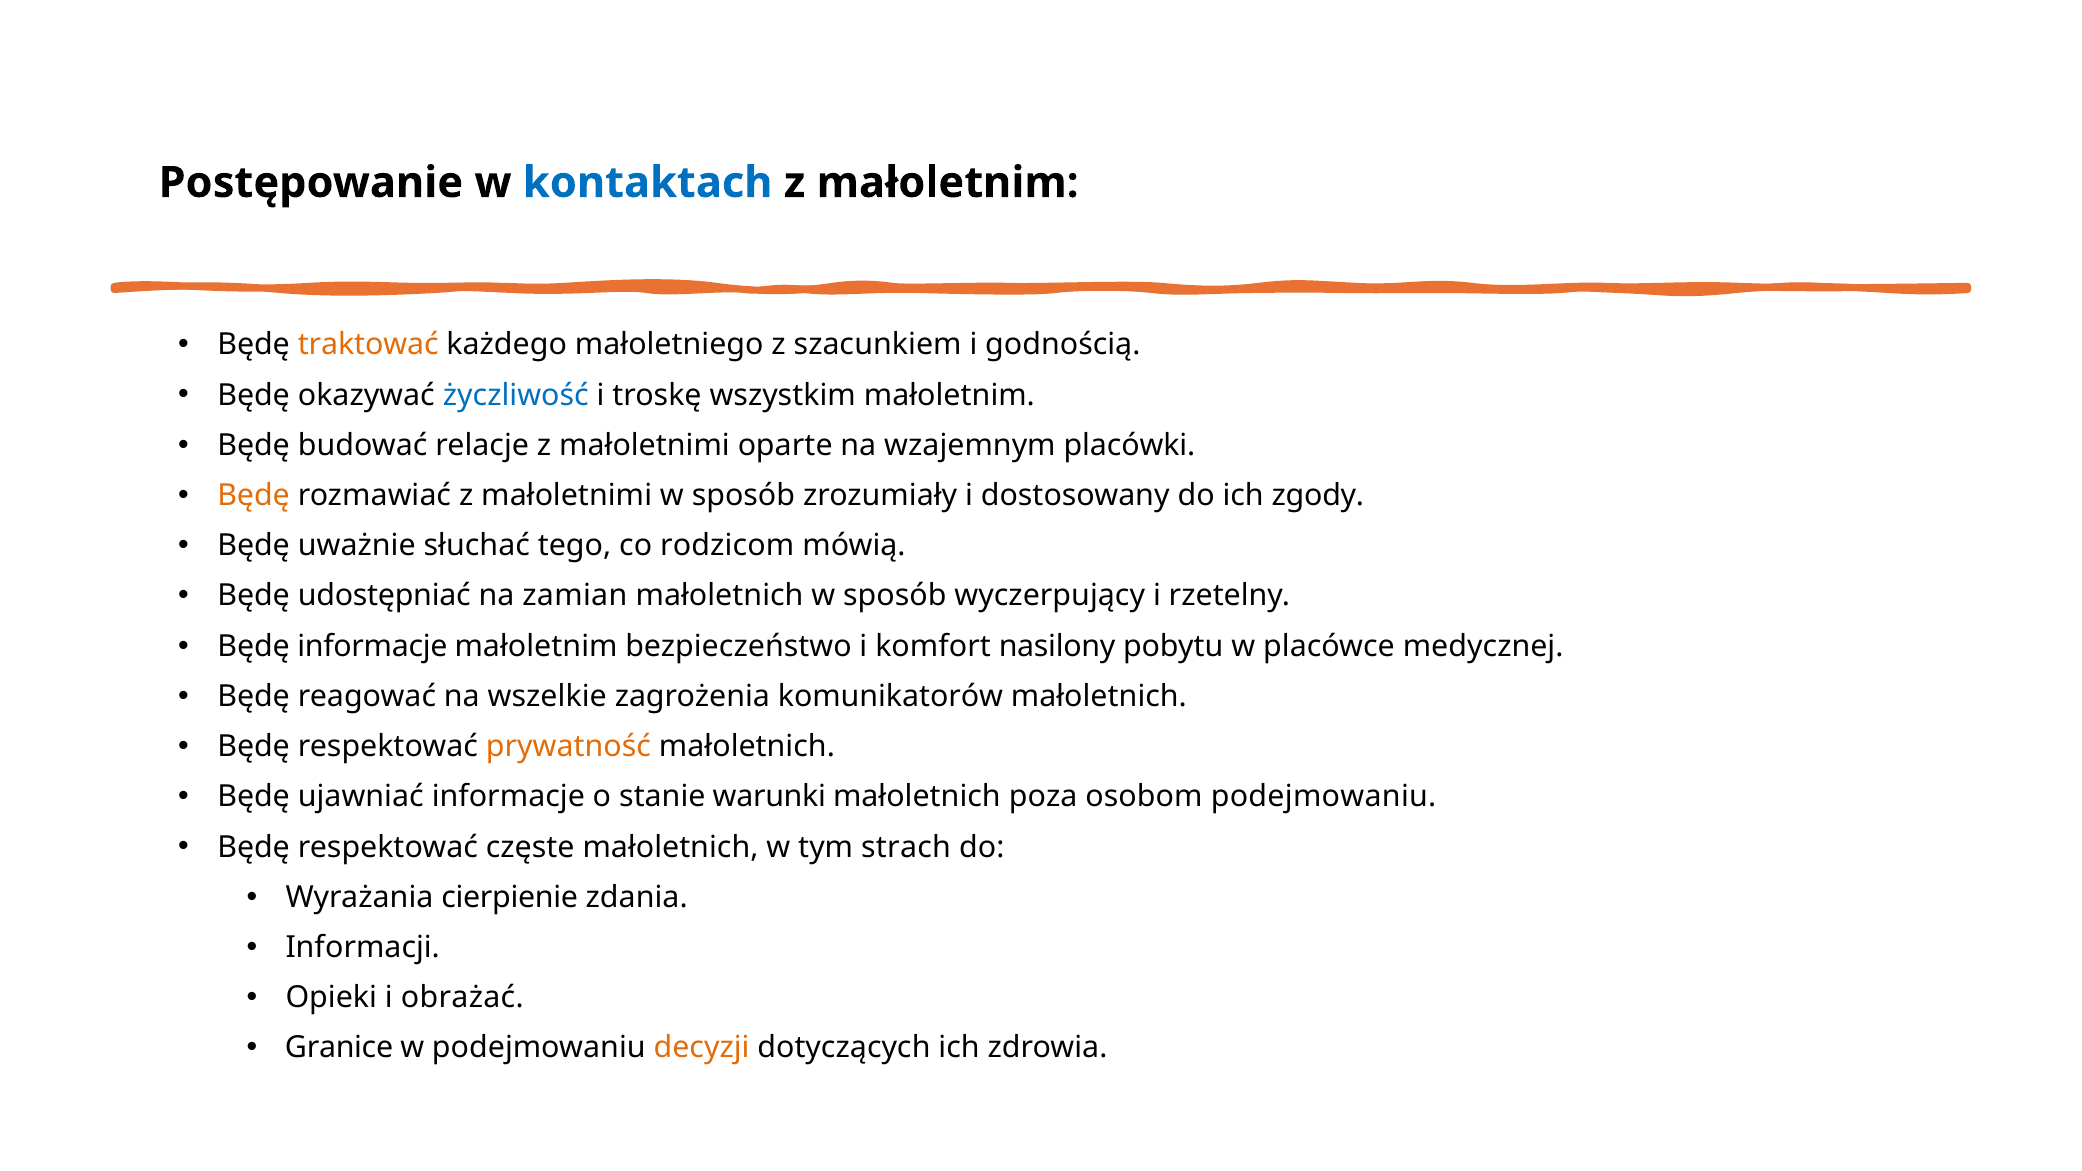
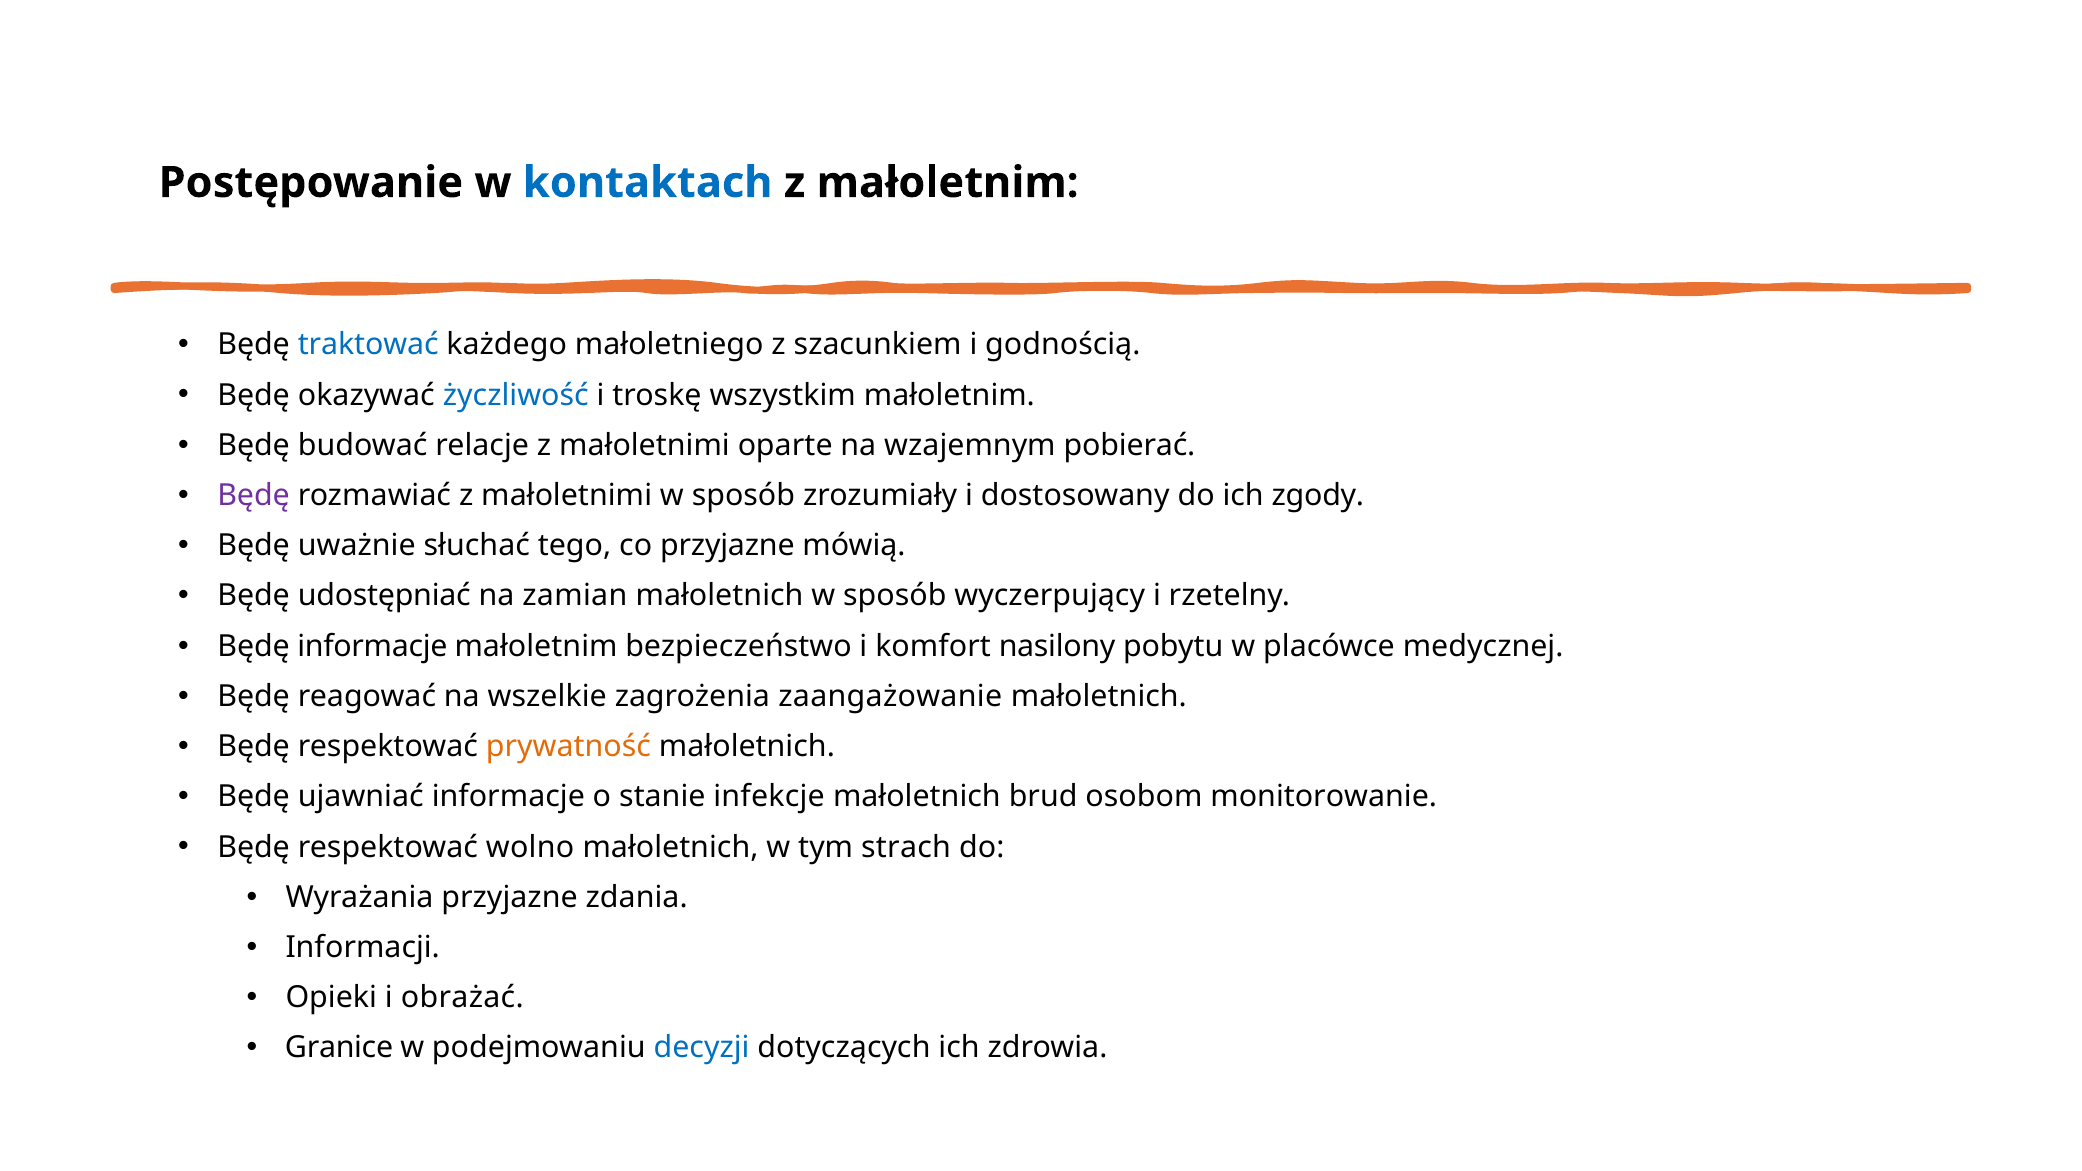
traktować colour: orange -> blue (368, 345)
placówki: placówki -> pobierać (1129, 445)
Będę colour: orange -> purple (254, 495)
co rodzicom: rodzicom -> przyjazne (727, 546)
komunikatorów: komunikatorów -> zaangażowanie (890, 696)
warunki: warunki -> infekcje (769, 797)
poza: poza -> brud (1043, 797)
osobom podejmowaniu: podejmowaniu -> monitorowanie (1324, 797)
częste: częste -> wolno (530, 847)
Wyrażania cierpienie: cierpienie -> przyjazne (510, 897)
decyzji colour: orange -> blue (702, 1048)
